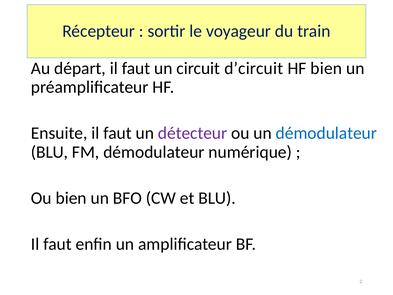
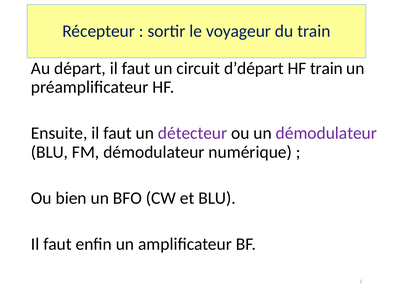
d’circuit: d’circuit -> d’départ (254, 68)
HF bien: bien -> train (326, 68)
démodulateur colour: blue -> purple (326, 133)
